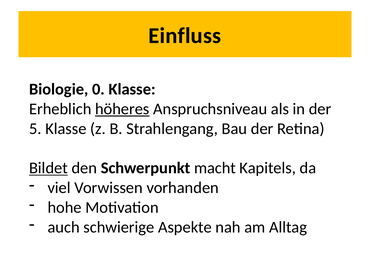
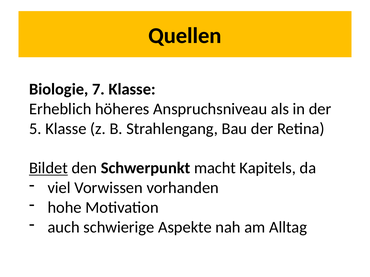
Einfluss: Einfluss -> Quellen (185, 36)
0: 0 -> 7 (98, 89)
höheres underline: present -> none (122, 109)
